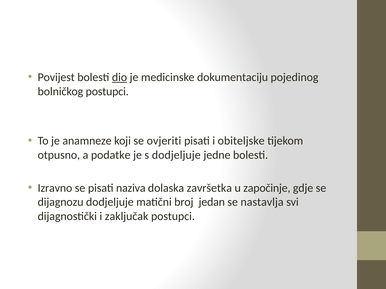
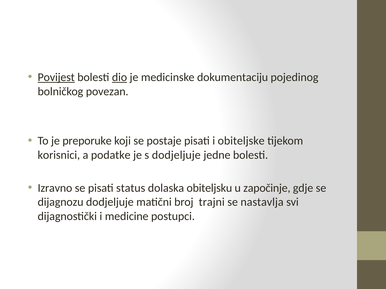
Povijest underline: none -> present (56, 77)
bolničkog postupci: postupci -> povezan (107, 92)
anamneze: anamneze -> preporuke (87, 141)
ovjeriti: ovjeriti -> postaje (164, 141)
otpusno: otpusno -> korisnici (59, 155)
naziva: naziva -> status (131, 188)
završetka: završetka -> obiteljsku (209, 188)
jedan: jedan -> trajni (212, 202)
zaključak: zaključak -> medicine (127, 216)
